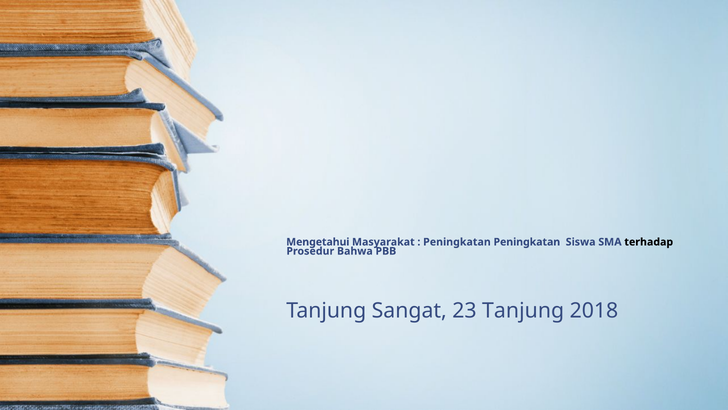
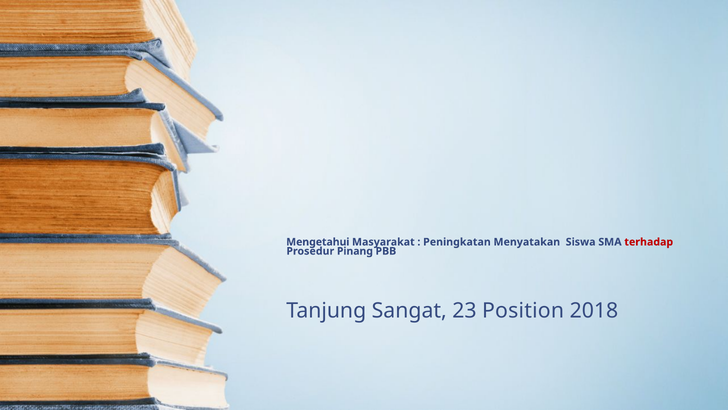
Peningkatan Peningkatan: Peningkatan -> Menyatakan (527, 242)
terhadap colour: black -> red (649, 242)
Bahwa: Bahwa -> Pinang (355, 251)
23 Tanjung: Tanjung -> Position (523, 310)
